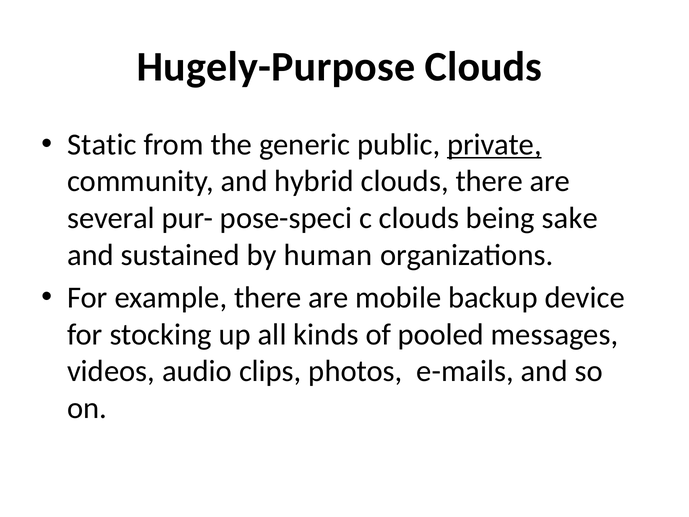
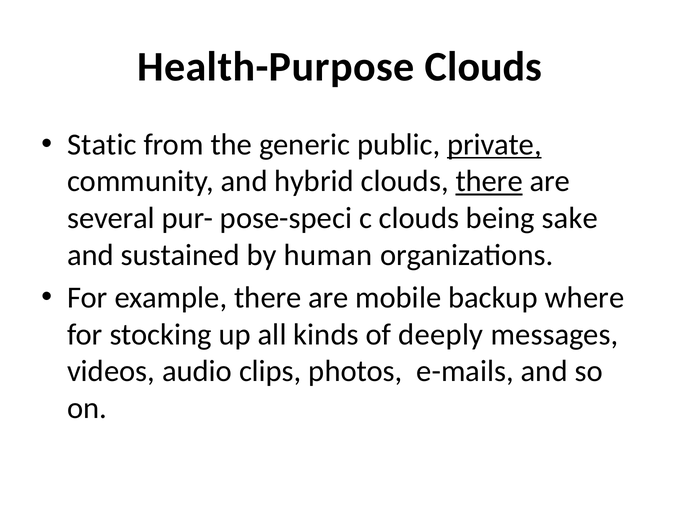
Hugely-Purpose: Hugely-Purpose -> Health-Purpose (276, 67)
there underline: none -> present (489, 181)
device: device -> where (585, 298)
pooled: pooled -> deeply (441, 334)
